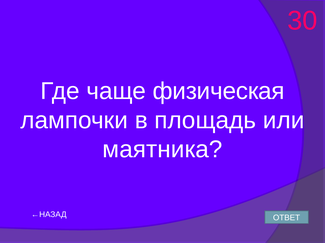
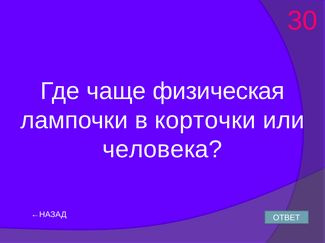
площадь: площадь -> корточки (205, 121)
маятника: маятника -> человека (162, 150)
